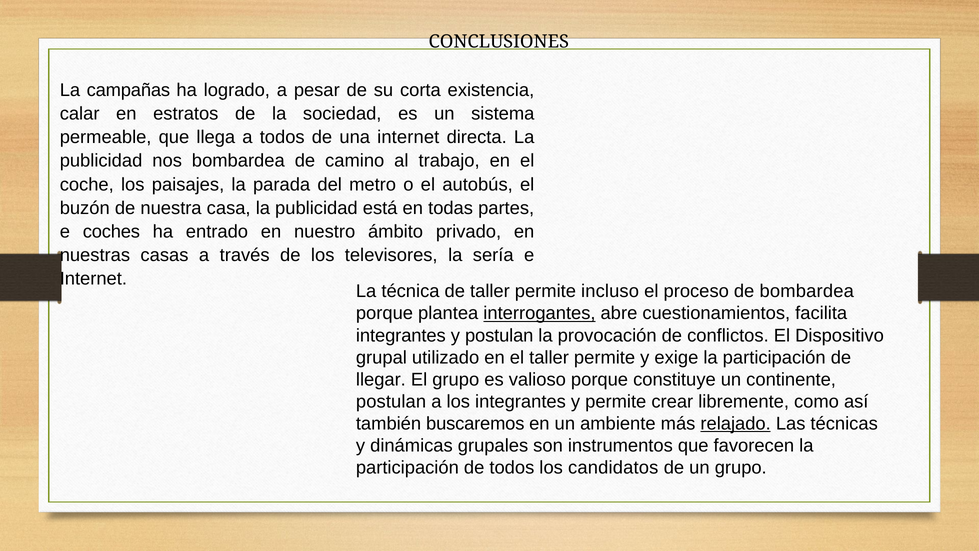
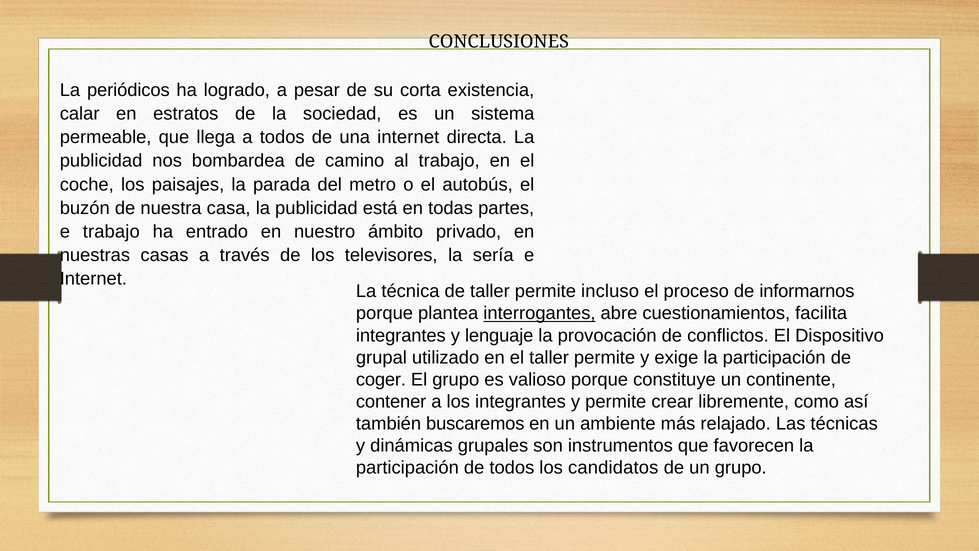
campañas: campañas -> periódicos (128, 90)
e coches: coches -> trabajo (111, 232)
de bombardea: bombardea -> informarnos (807, 291)
y postulan: postulan -> lenguaje (499, 335)
llegar: llegar -> coger (381, 379)
postulan: postulan -> contener (391, 401)
relajado underline: present -> none (736, 423)
